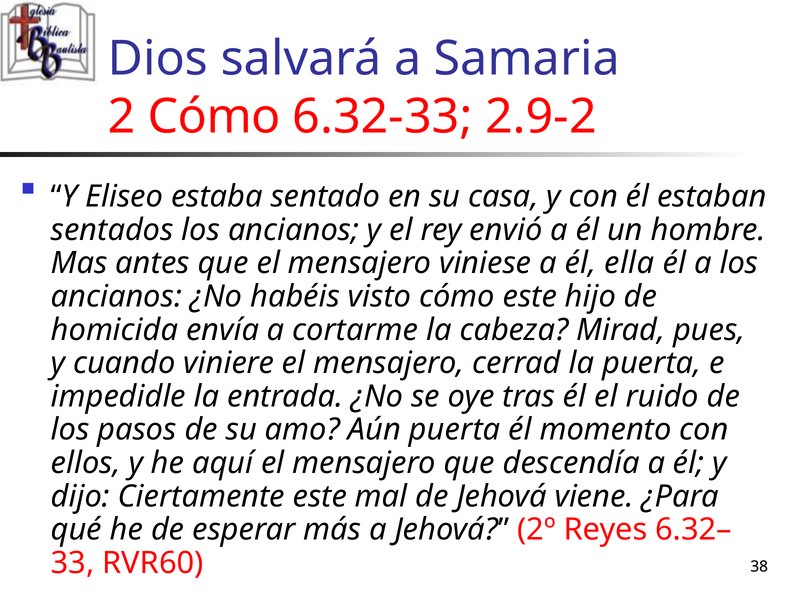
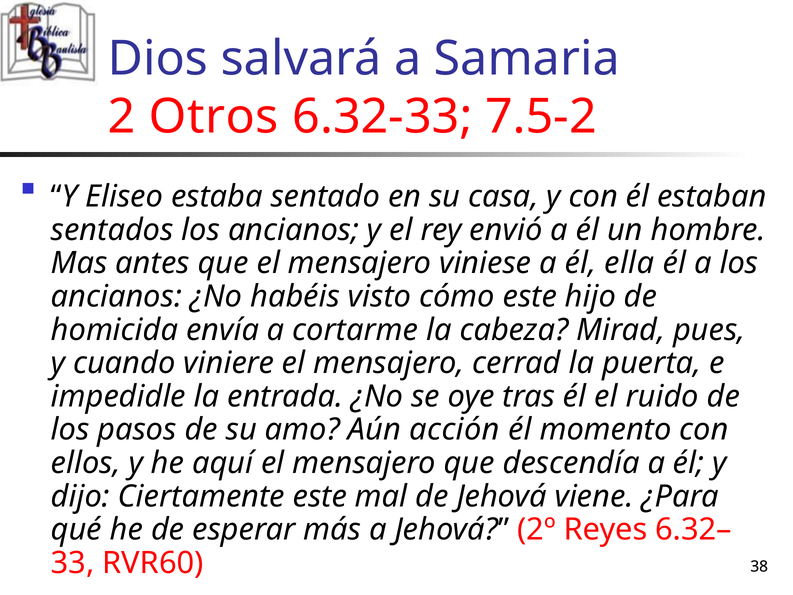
2 Cómo: Cómo -> Otros (214, 117)
2.9-2: 2.9-2 -> 7.5-2 (541, 117)
Aún puerta: puerta -> acción (455, 430)
